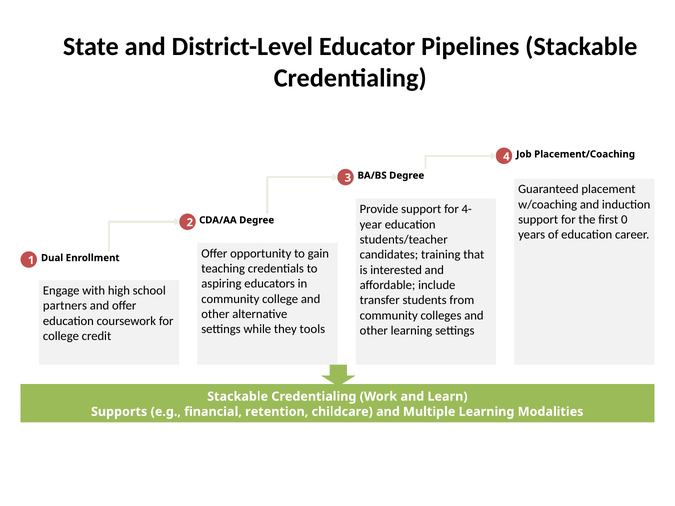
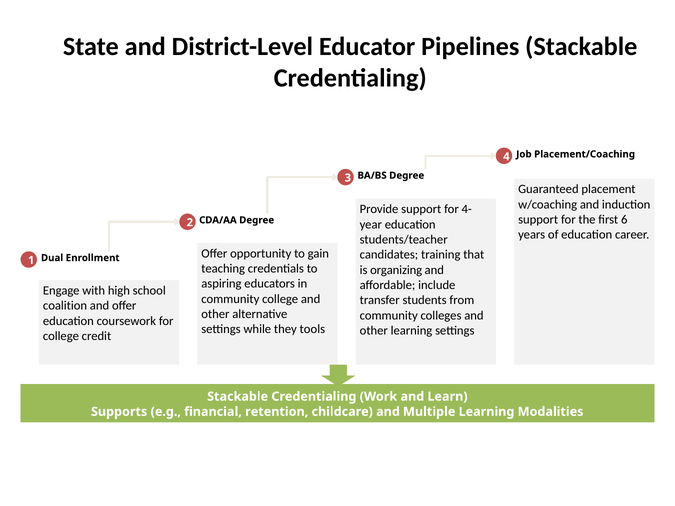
0: 0 -> 6 (624, 220)
interested: interested -> organizing (396, 270)
partners: partners -> coalition (65, 306)
